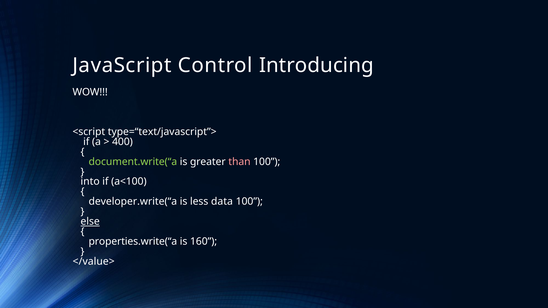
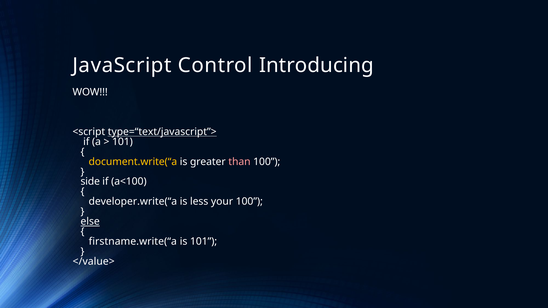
type=“text/javascript”> underline: none -> present (162, 132)
400: 400 -> 101 (122, 142)
document.write(“a colour: light green -> yellow (133, 162)
into: into -> side (90, 182)
data: data -> your (222, 202)
properties.write(“a: properties.write(“a -> firstname.write(“a (133, 242)
is 160: 160 -> 101 (204, 242)
